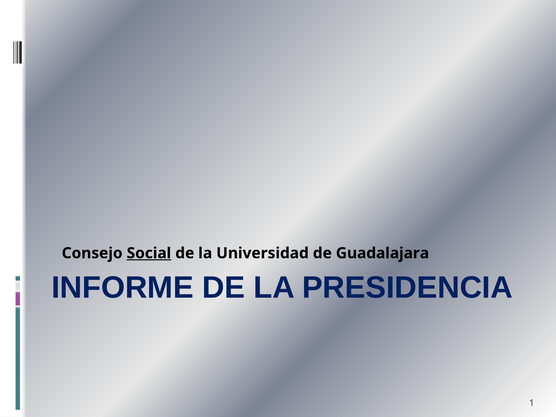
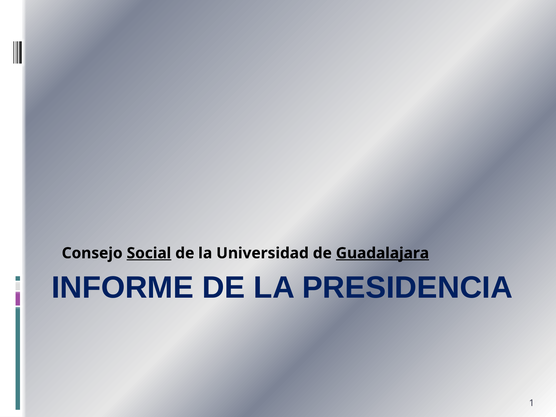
Guadalajara underline: none -> present (382, 253)
